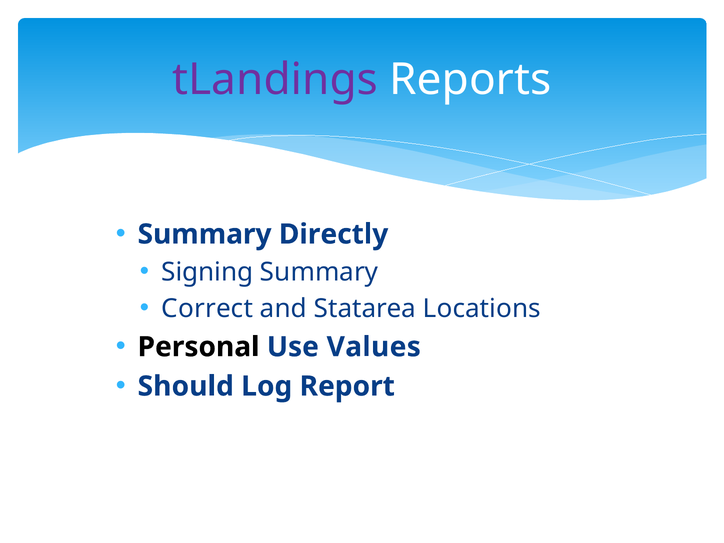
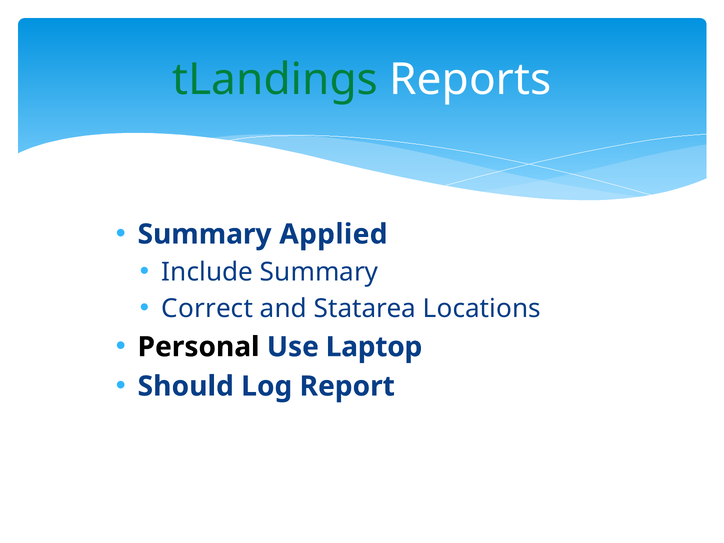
tLandings colour: purple -> green (275, 79)
Directly: Directly -> Applied (333, 234)
Signing: Signing -> Include (207, 272)
Values: Values -> Laptop (374, 347)
